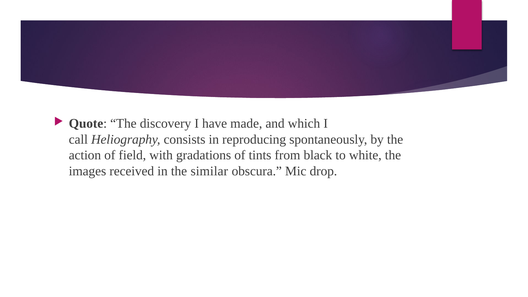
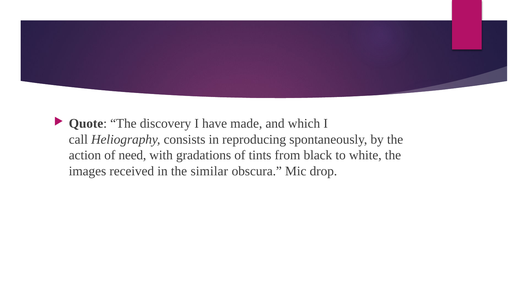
field: field -> need (132, 155)
